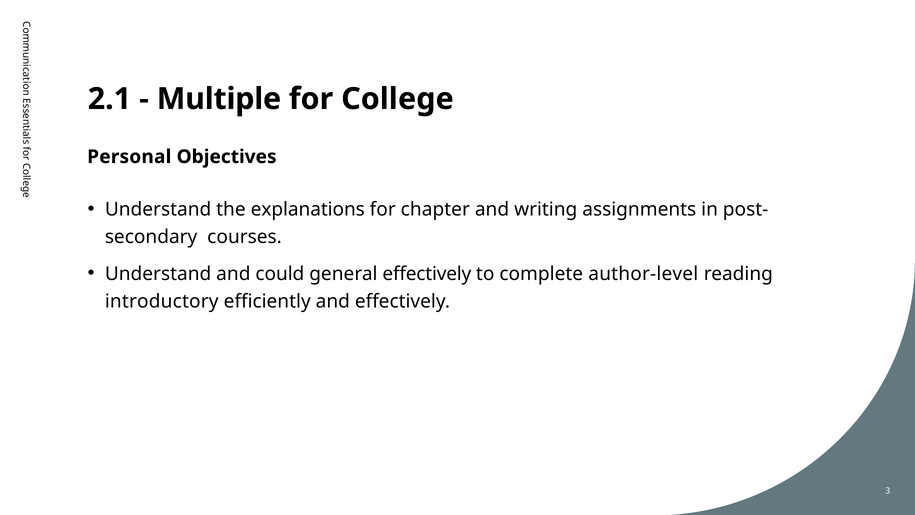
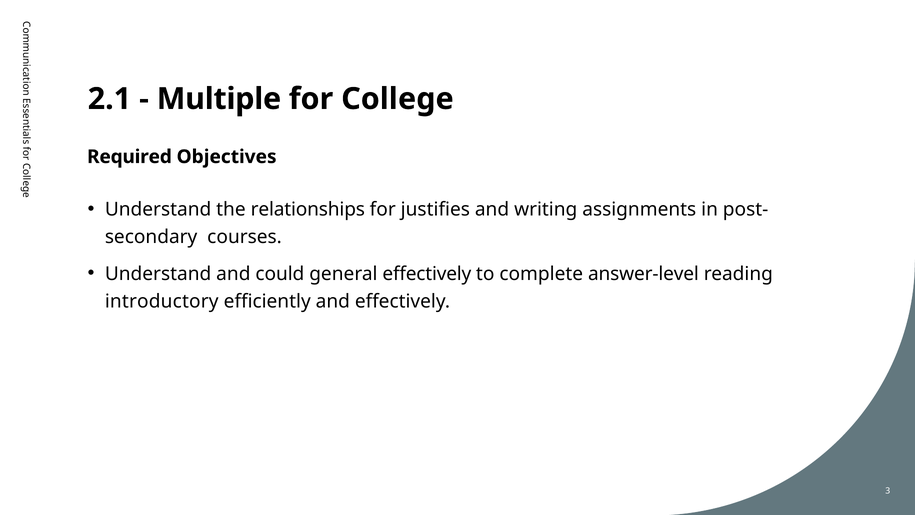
Personal: Personal -> Required (129, 157)
explanations: explanations -> relationships (308, 209)
chapter: chapter -> justifies (435, 209)
author-level: author-level -> answer-level (643, 274)
